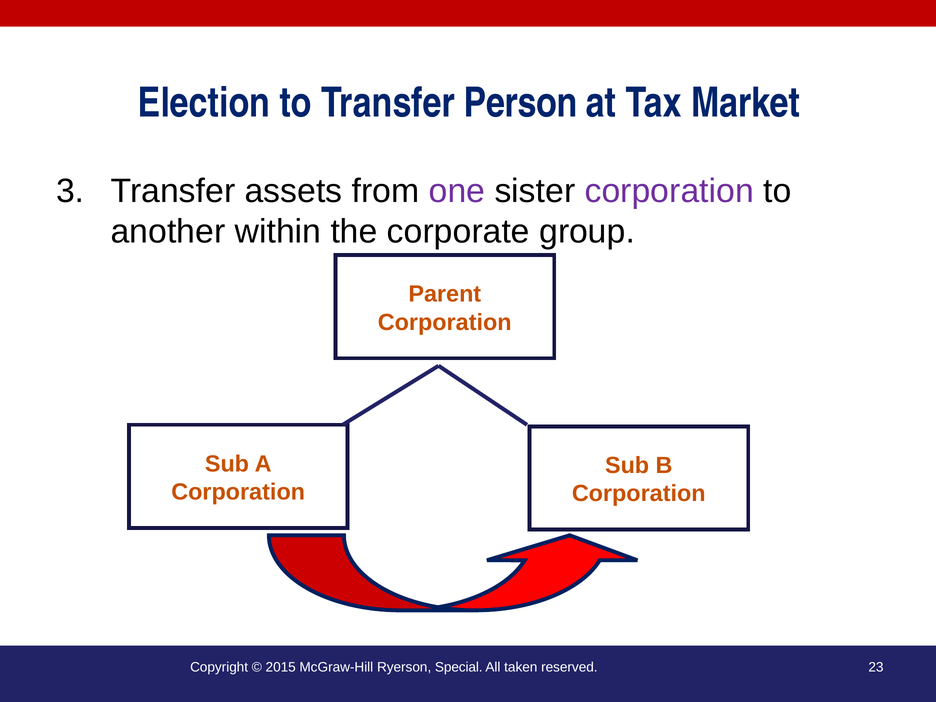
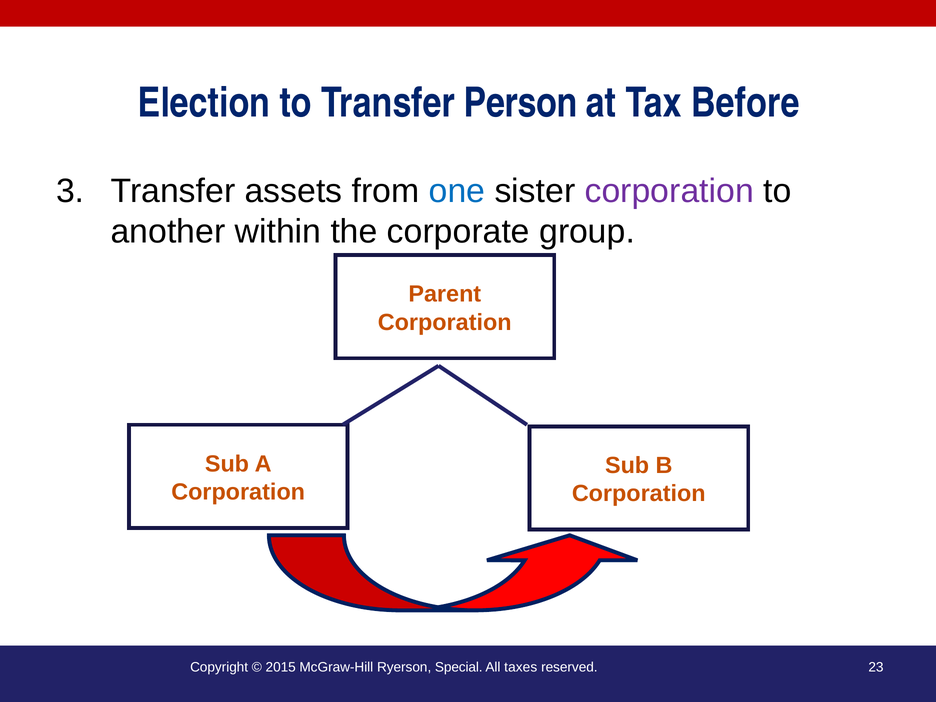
Market: Market -> Before (745, 103)
one colour: purple -> blue (457, 191)
taken: taken -> taxes (521, 667)
